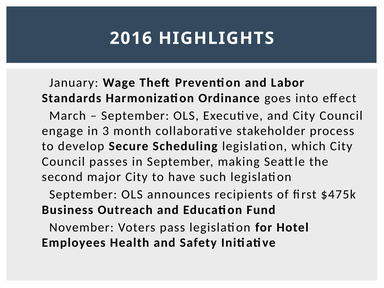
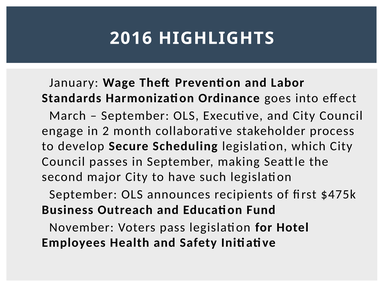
3: 3 -> 2 (106, 131)
